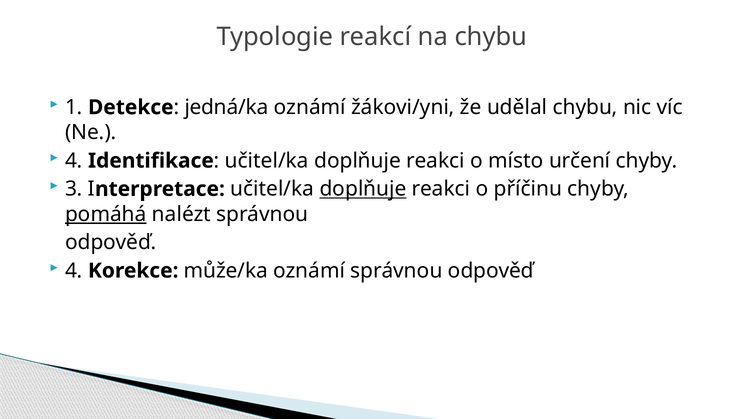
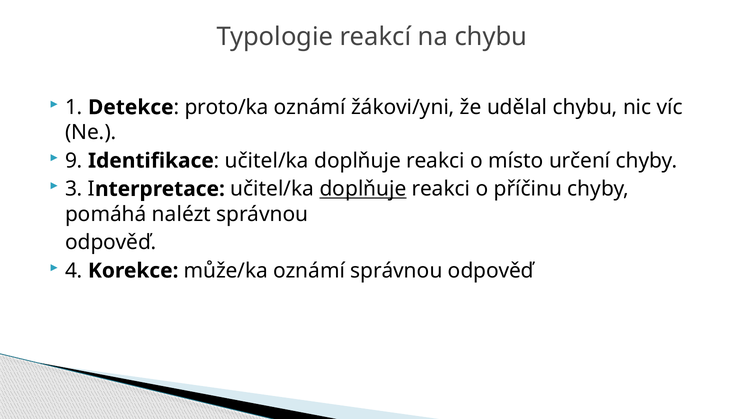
jedná/ka: jedná/ka -> proto/ka (227, 107)
4: 4 -> 9 (74, 161)
pomáhá underline: present -> none (106, 214)
